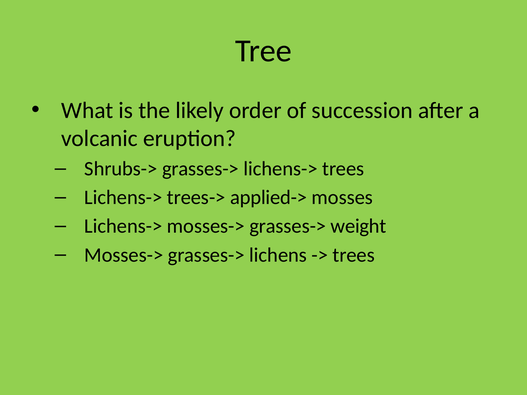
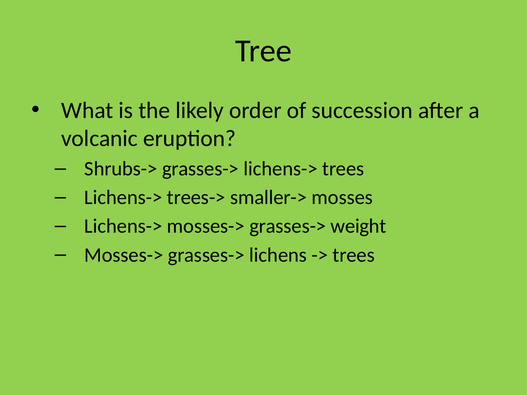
applied->: applied-> -> smaller-> (269, 198)
